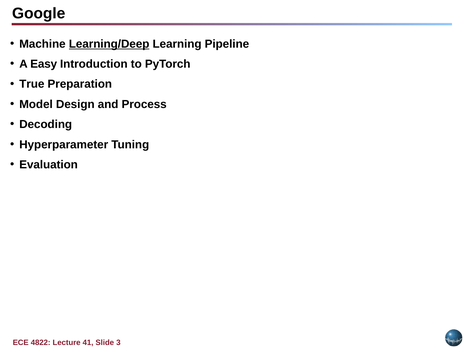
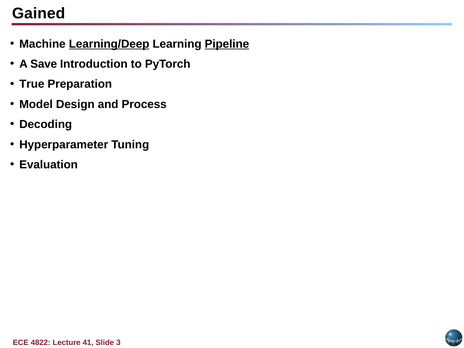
Google: Google -> Gained (39, 13)
Pipeline underline: none -> present (227, 44)
Easy: Easy -> Save (44, 64)
